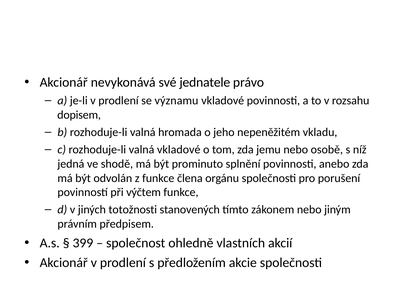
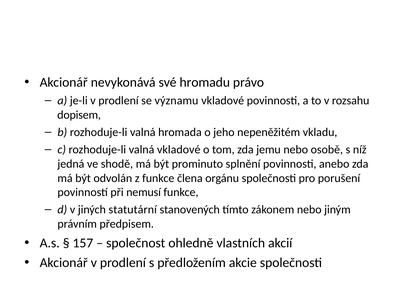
jednatele: jednatele -> hromadu (205, 82)
výčtem: výčtem -> nemusí (144, 192)
totožnosti: totožnosti -> statutární (133, 210)
399: 399 -> 157 (83, 243)
